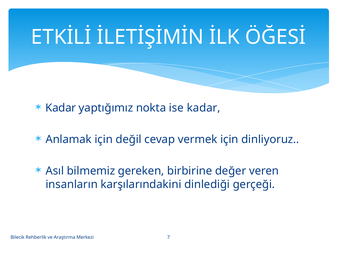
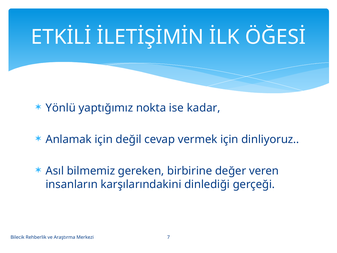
Kadar: Kadar -> Yönlü (61, 108)
